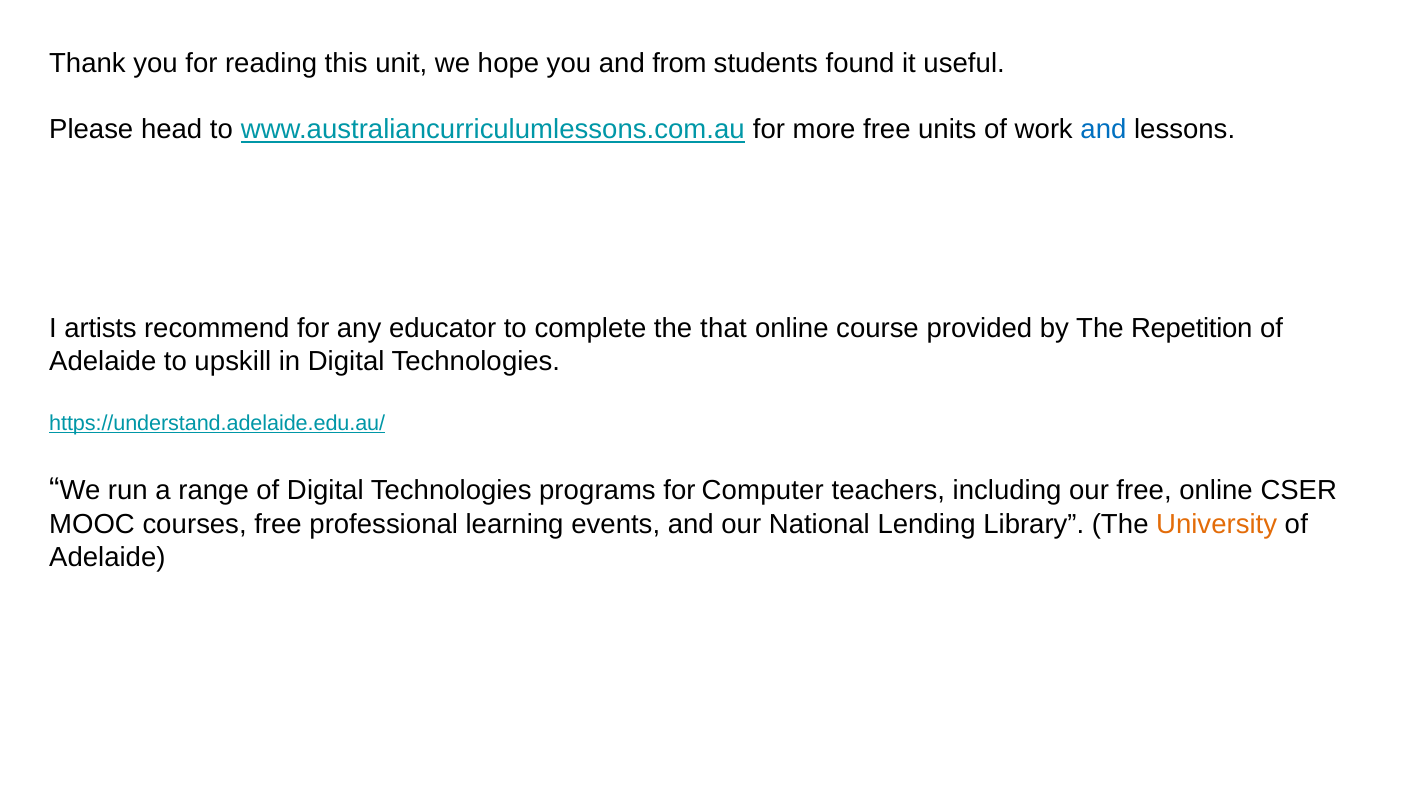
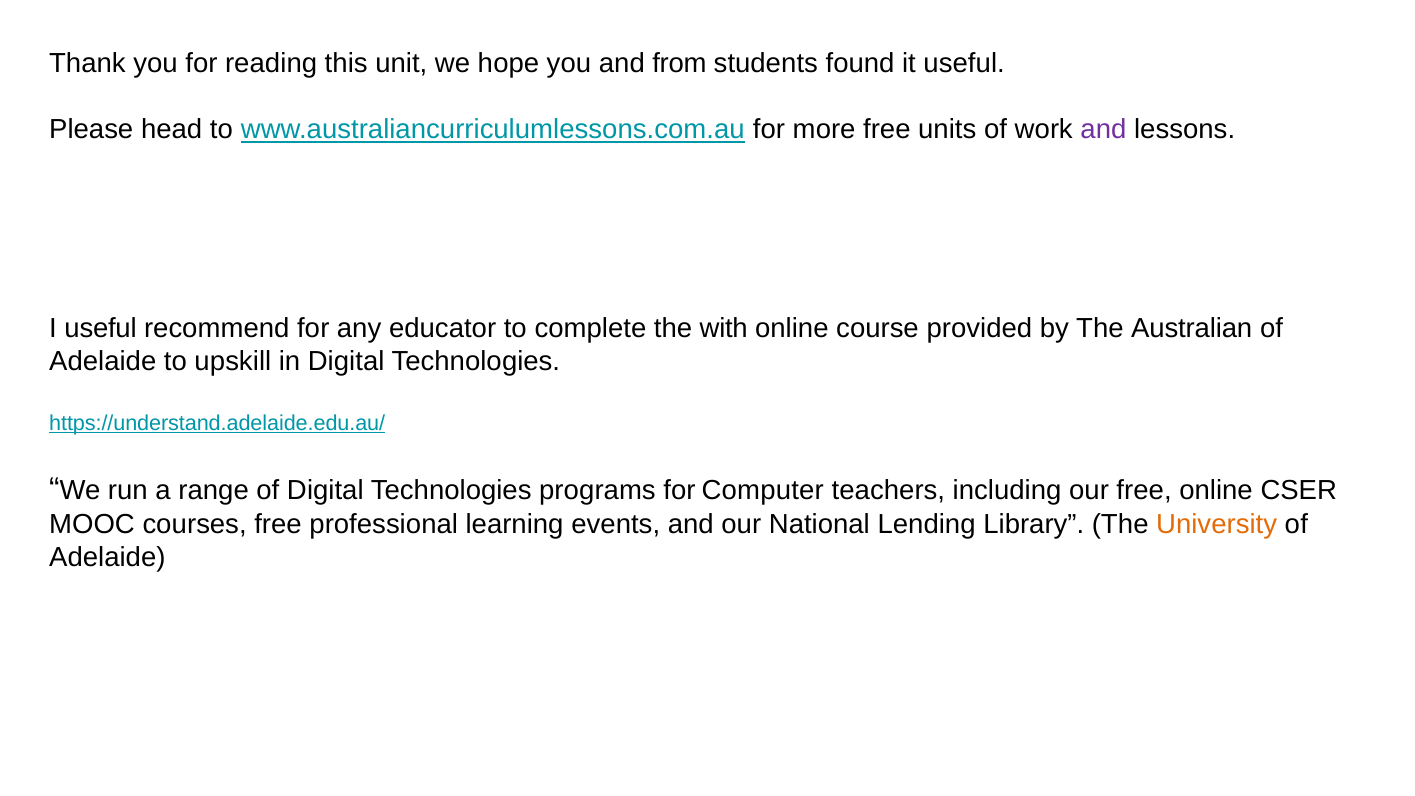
and colour: blue -> purple (1103, 130)
I artists: artists -> useful (101, 328)
that: that -> with (724, 328)
Repetition: Repetition -> Australian (1192, 328)
